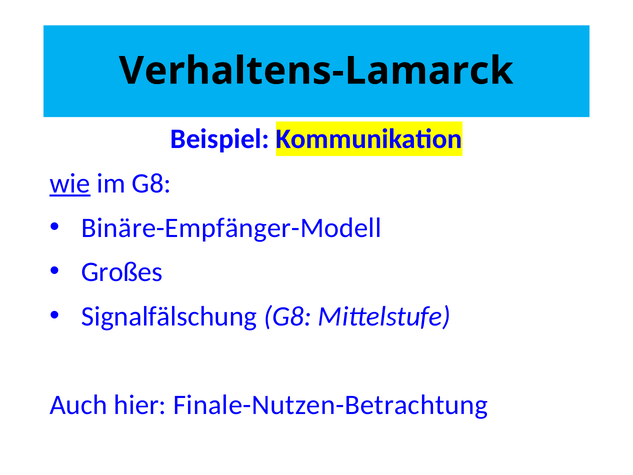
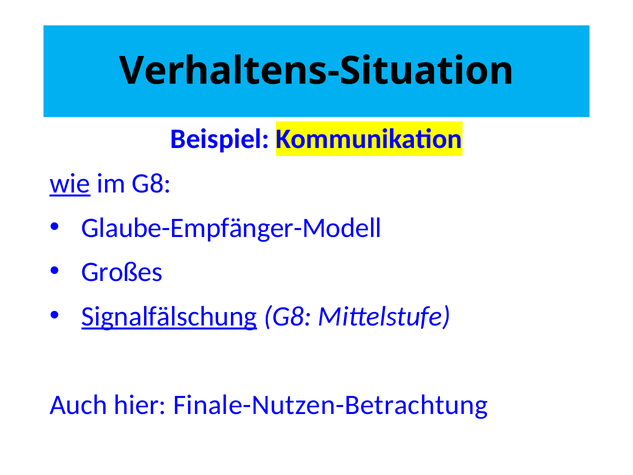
Verhaltens-Lamarck: Verhaltens-Lamarck -> Verhaltens-Situation (316, 71)
Binäre-Empfänger-Modell: Binäre-Empfänger-Modell -> Glaube-Empfänger-Modell (232, 228)
Signalfälschung underline: none -> present (169, 316)
